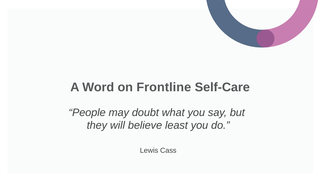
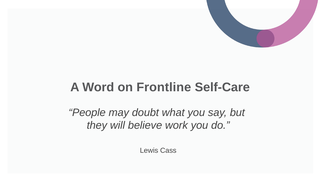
least: least -> work (176, 126)
